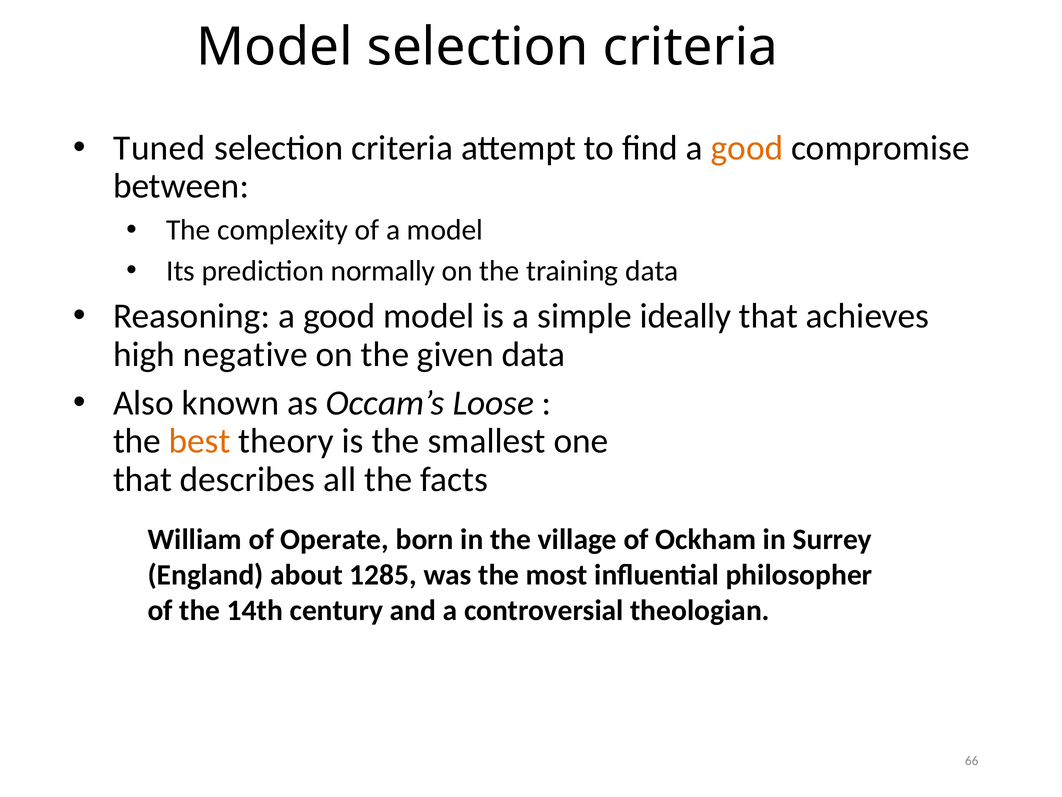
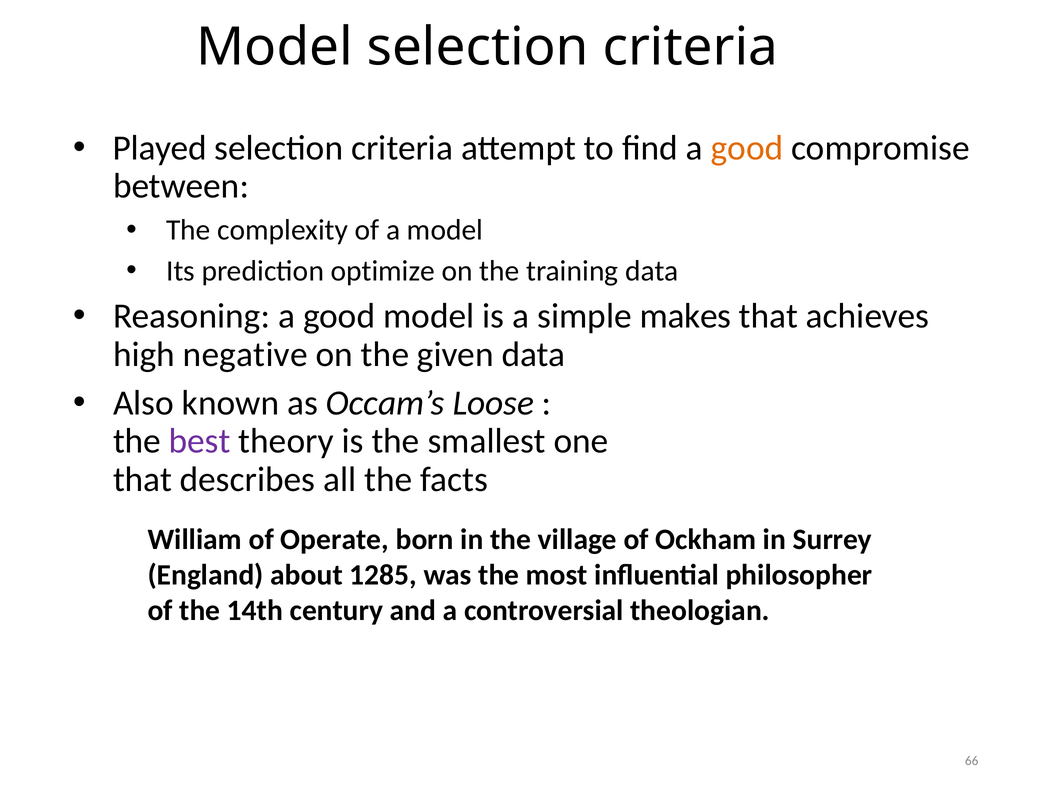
Tuned: Tuned -> Played (160, 148)
normally: normally -> optimize (383, 271)
ideally: ideally -> makes (685, 316)
best colour: orange -> purple (200, 441)
